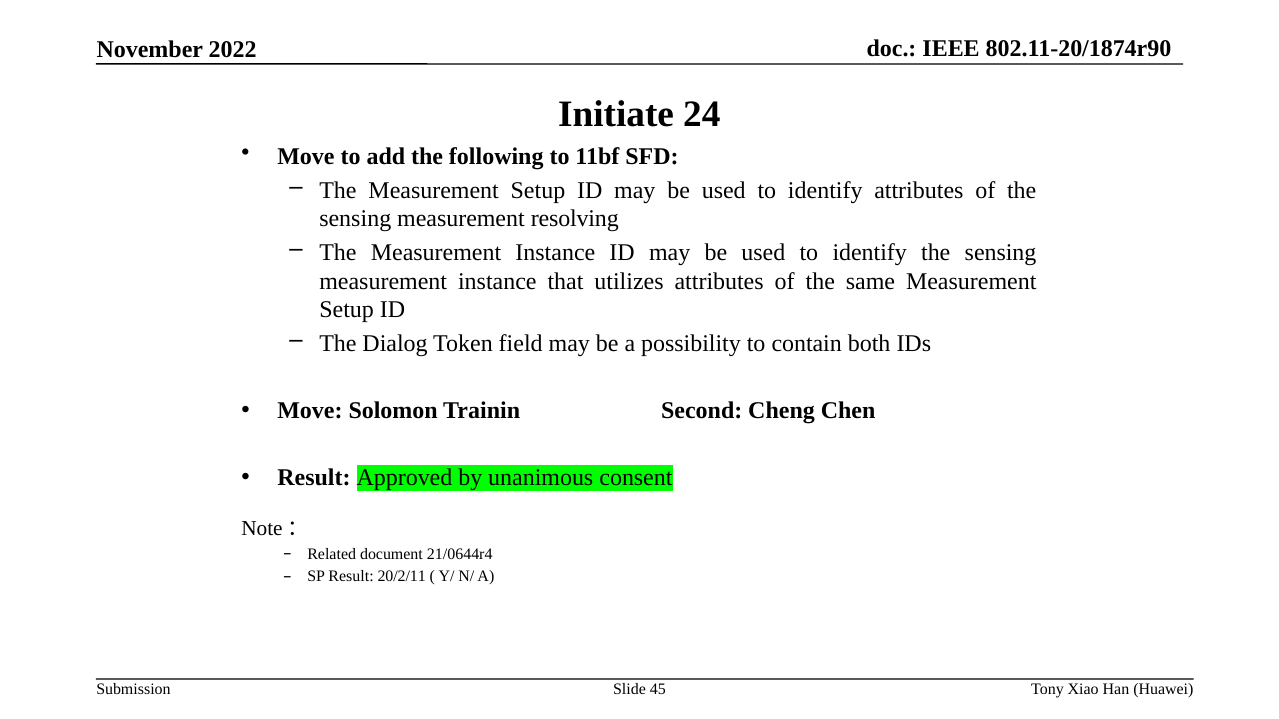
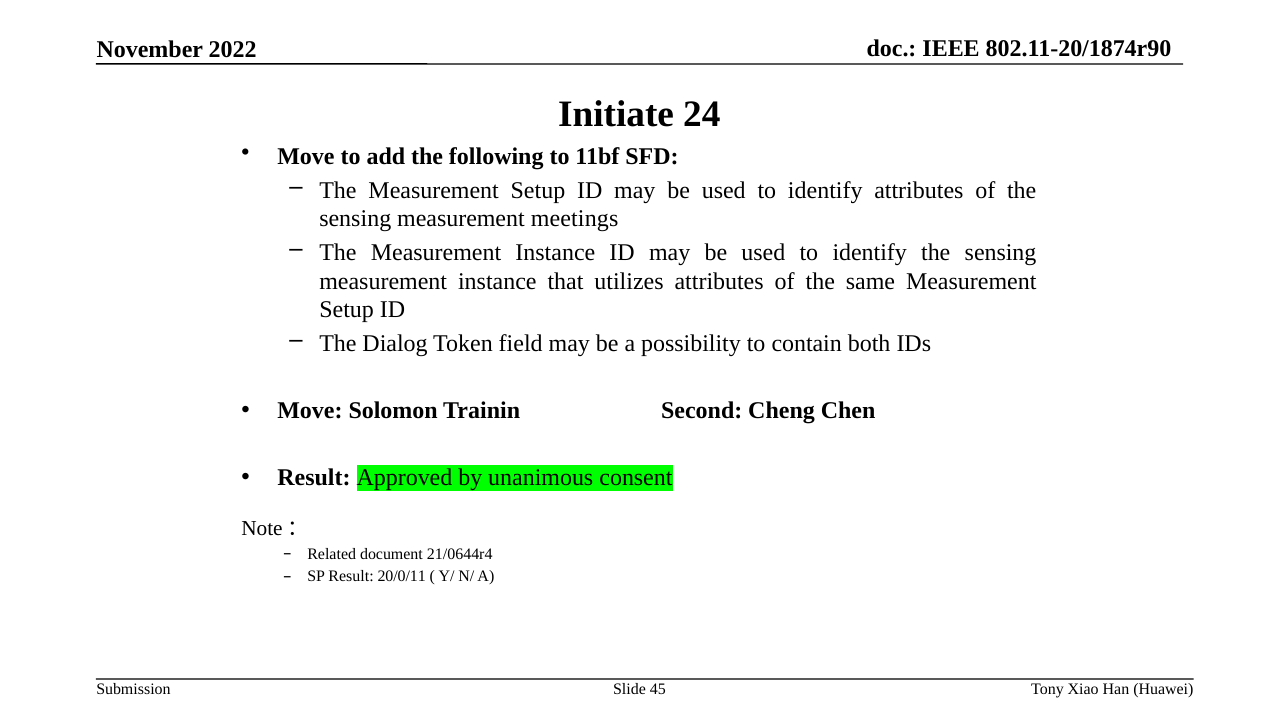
resolving: resolving -> meetings (575, 219)
20/2/11: 20/2/11 -> 20/0/11 (402, 577)
